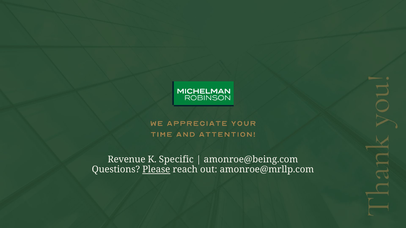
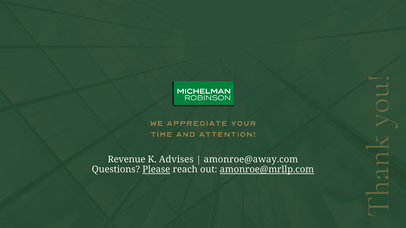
Specific: Specific -> Advises (176, 160)
amonroe@being.com: amonroe@being.com -> amonroe@away.com (251, 160)
amonroe@mrllp.com underline: none -> present (267, 170)
